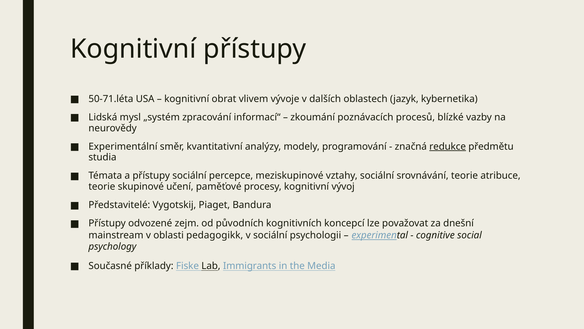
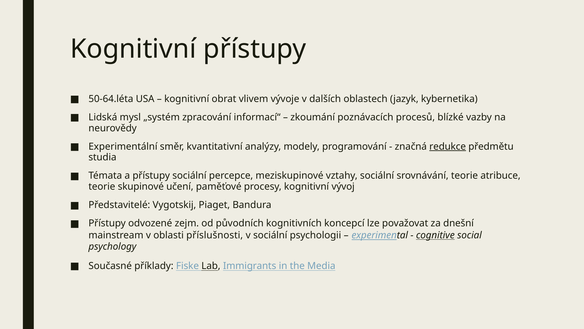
50-71.léta: 50-71.léta -> 50-64.léta (111, 99)
pedagogikk: pedagogikk -> příslušnosti (215, 235)
cognitive underline: none -> present (435, 235)
